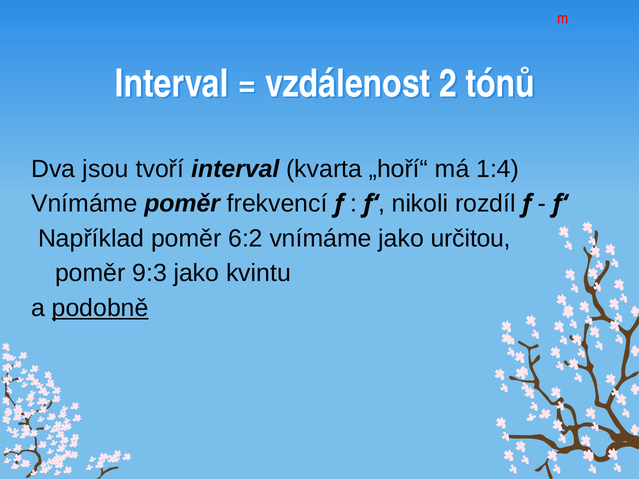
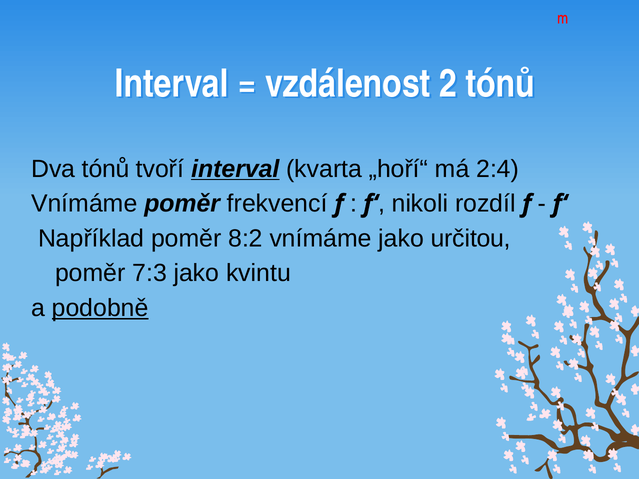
Dva jsou: jsou -> tónů (106, 169)
interval underline: none -> present (235, 169)
1:4: 1:4 -> 2:4 (498, 169)
6:2: 6:2 -> 8:2 (245, 239)
9:3: 9:3 -> 7:3 (150, 273)
